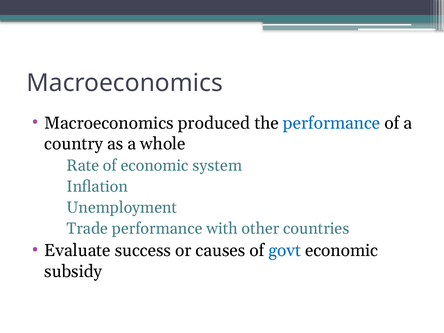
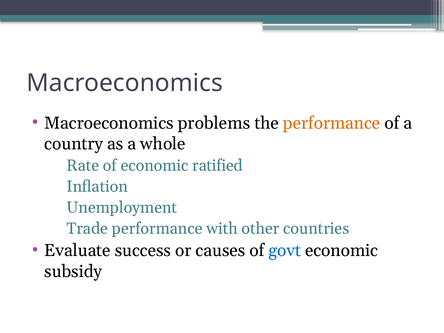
produced: produced -> problems (214, 123)
performance colour: blue -> orange (332, 123)
system: system -> ratified (218, 165)
